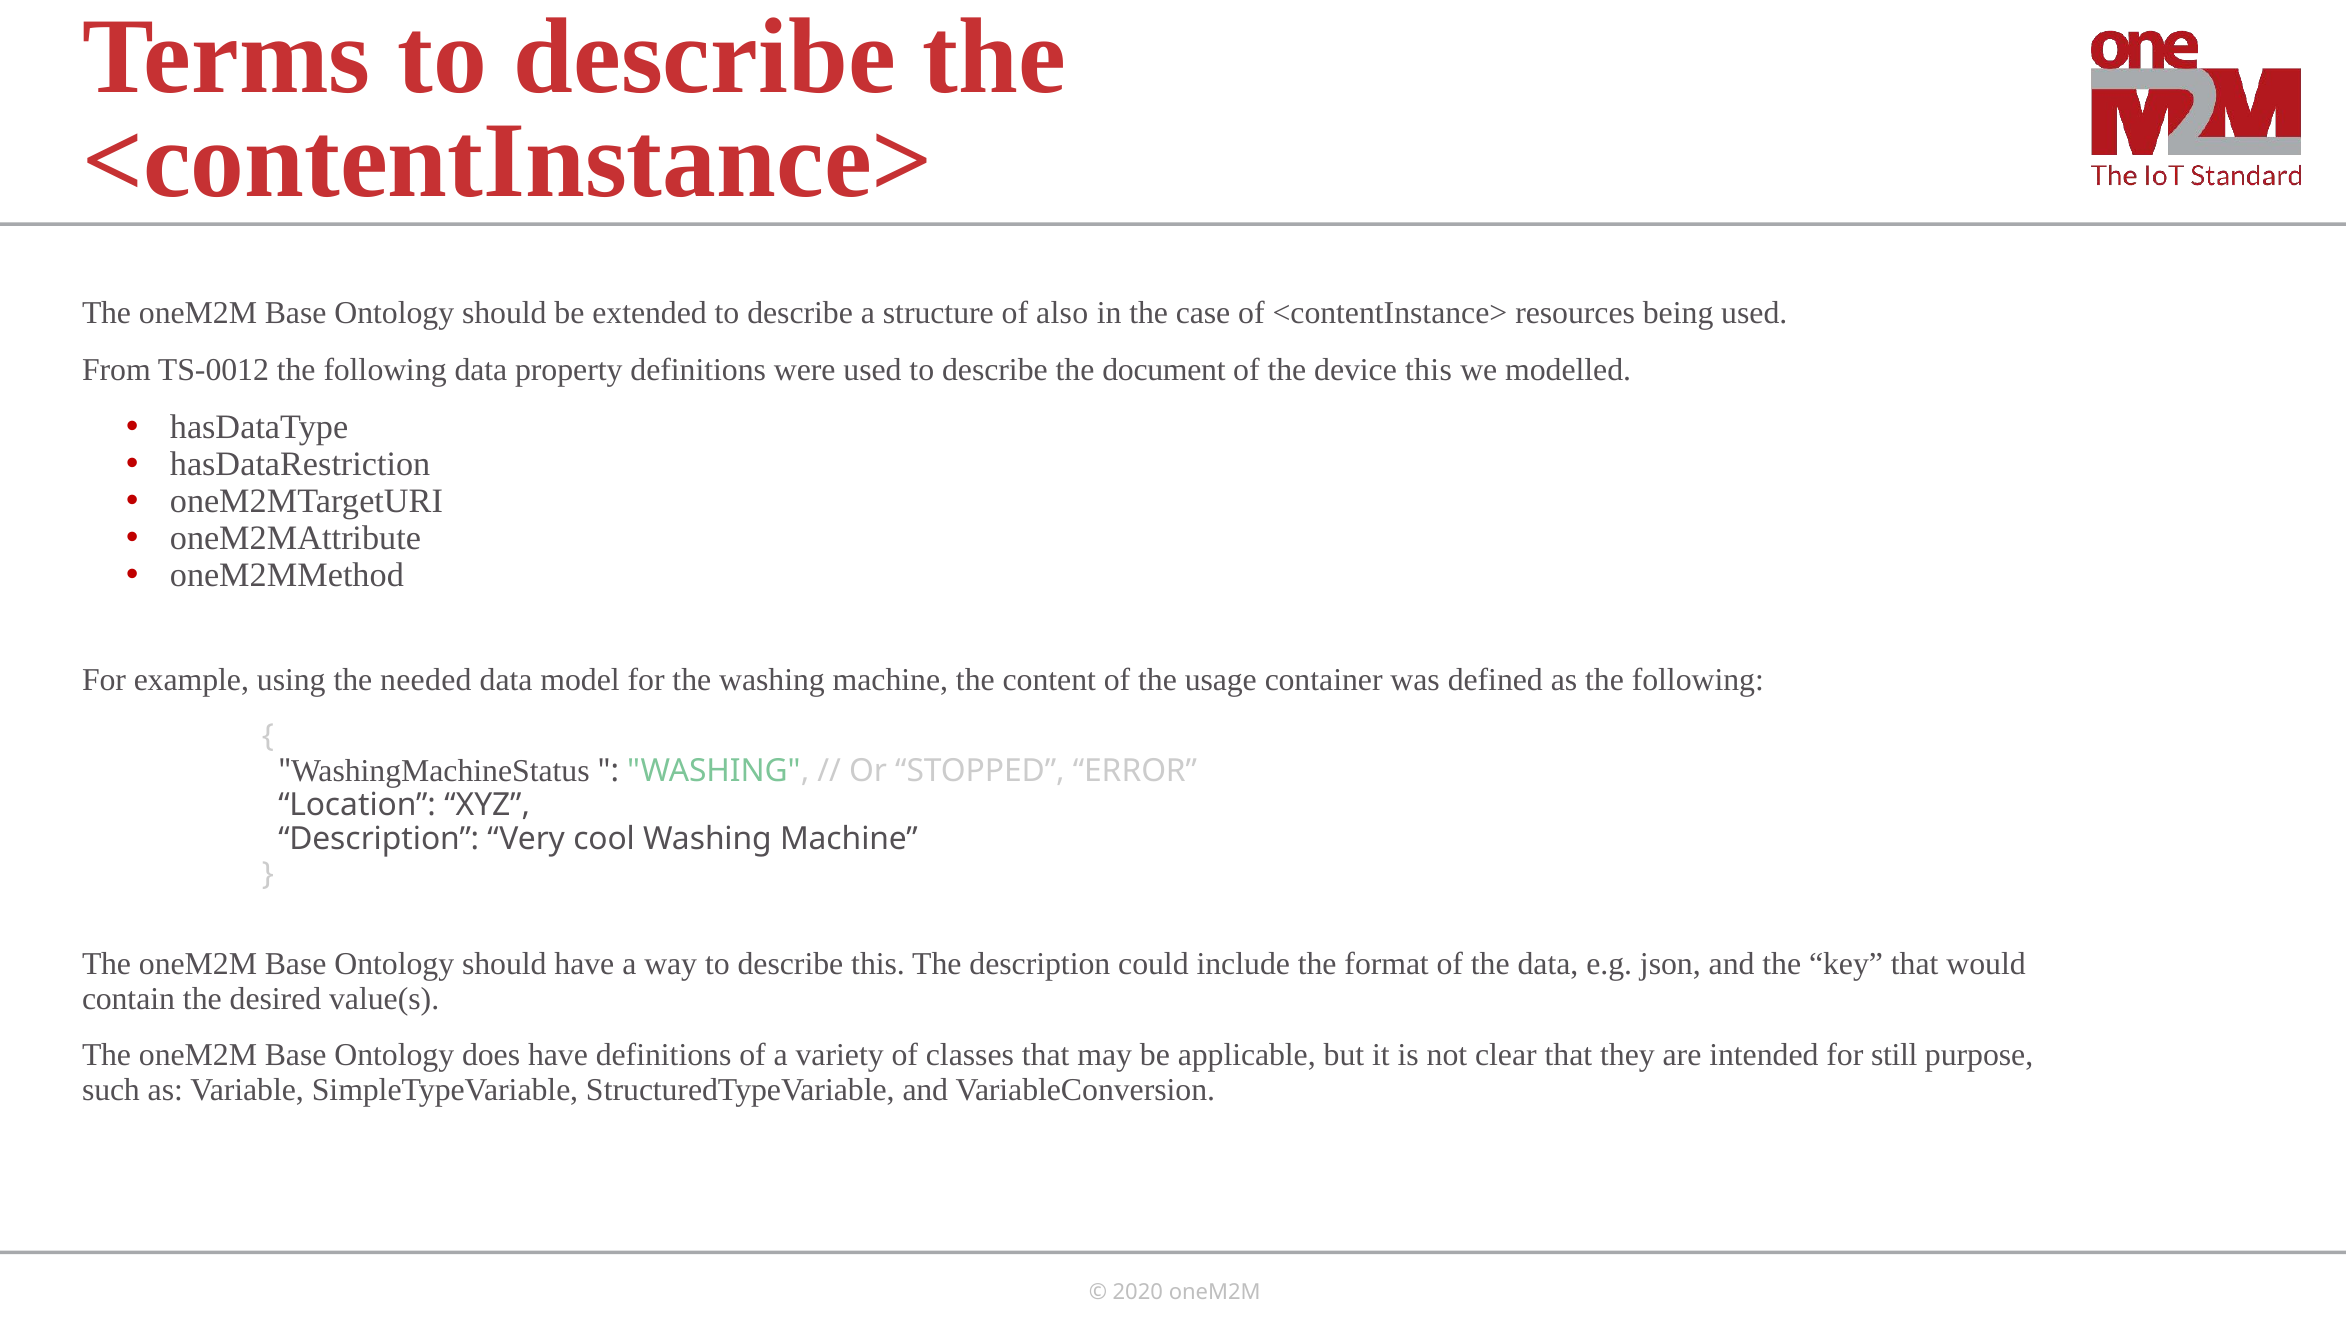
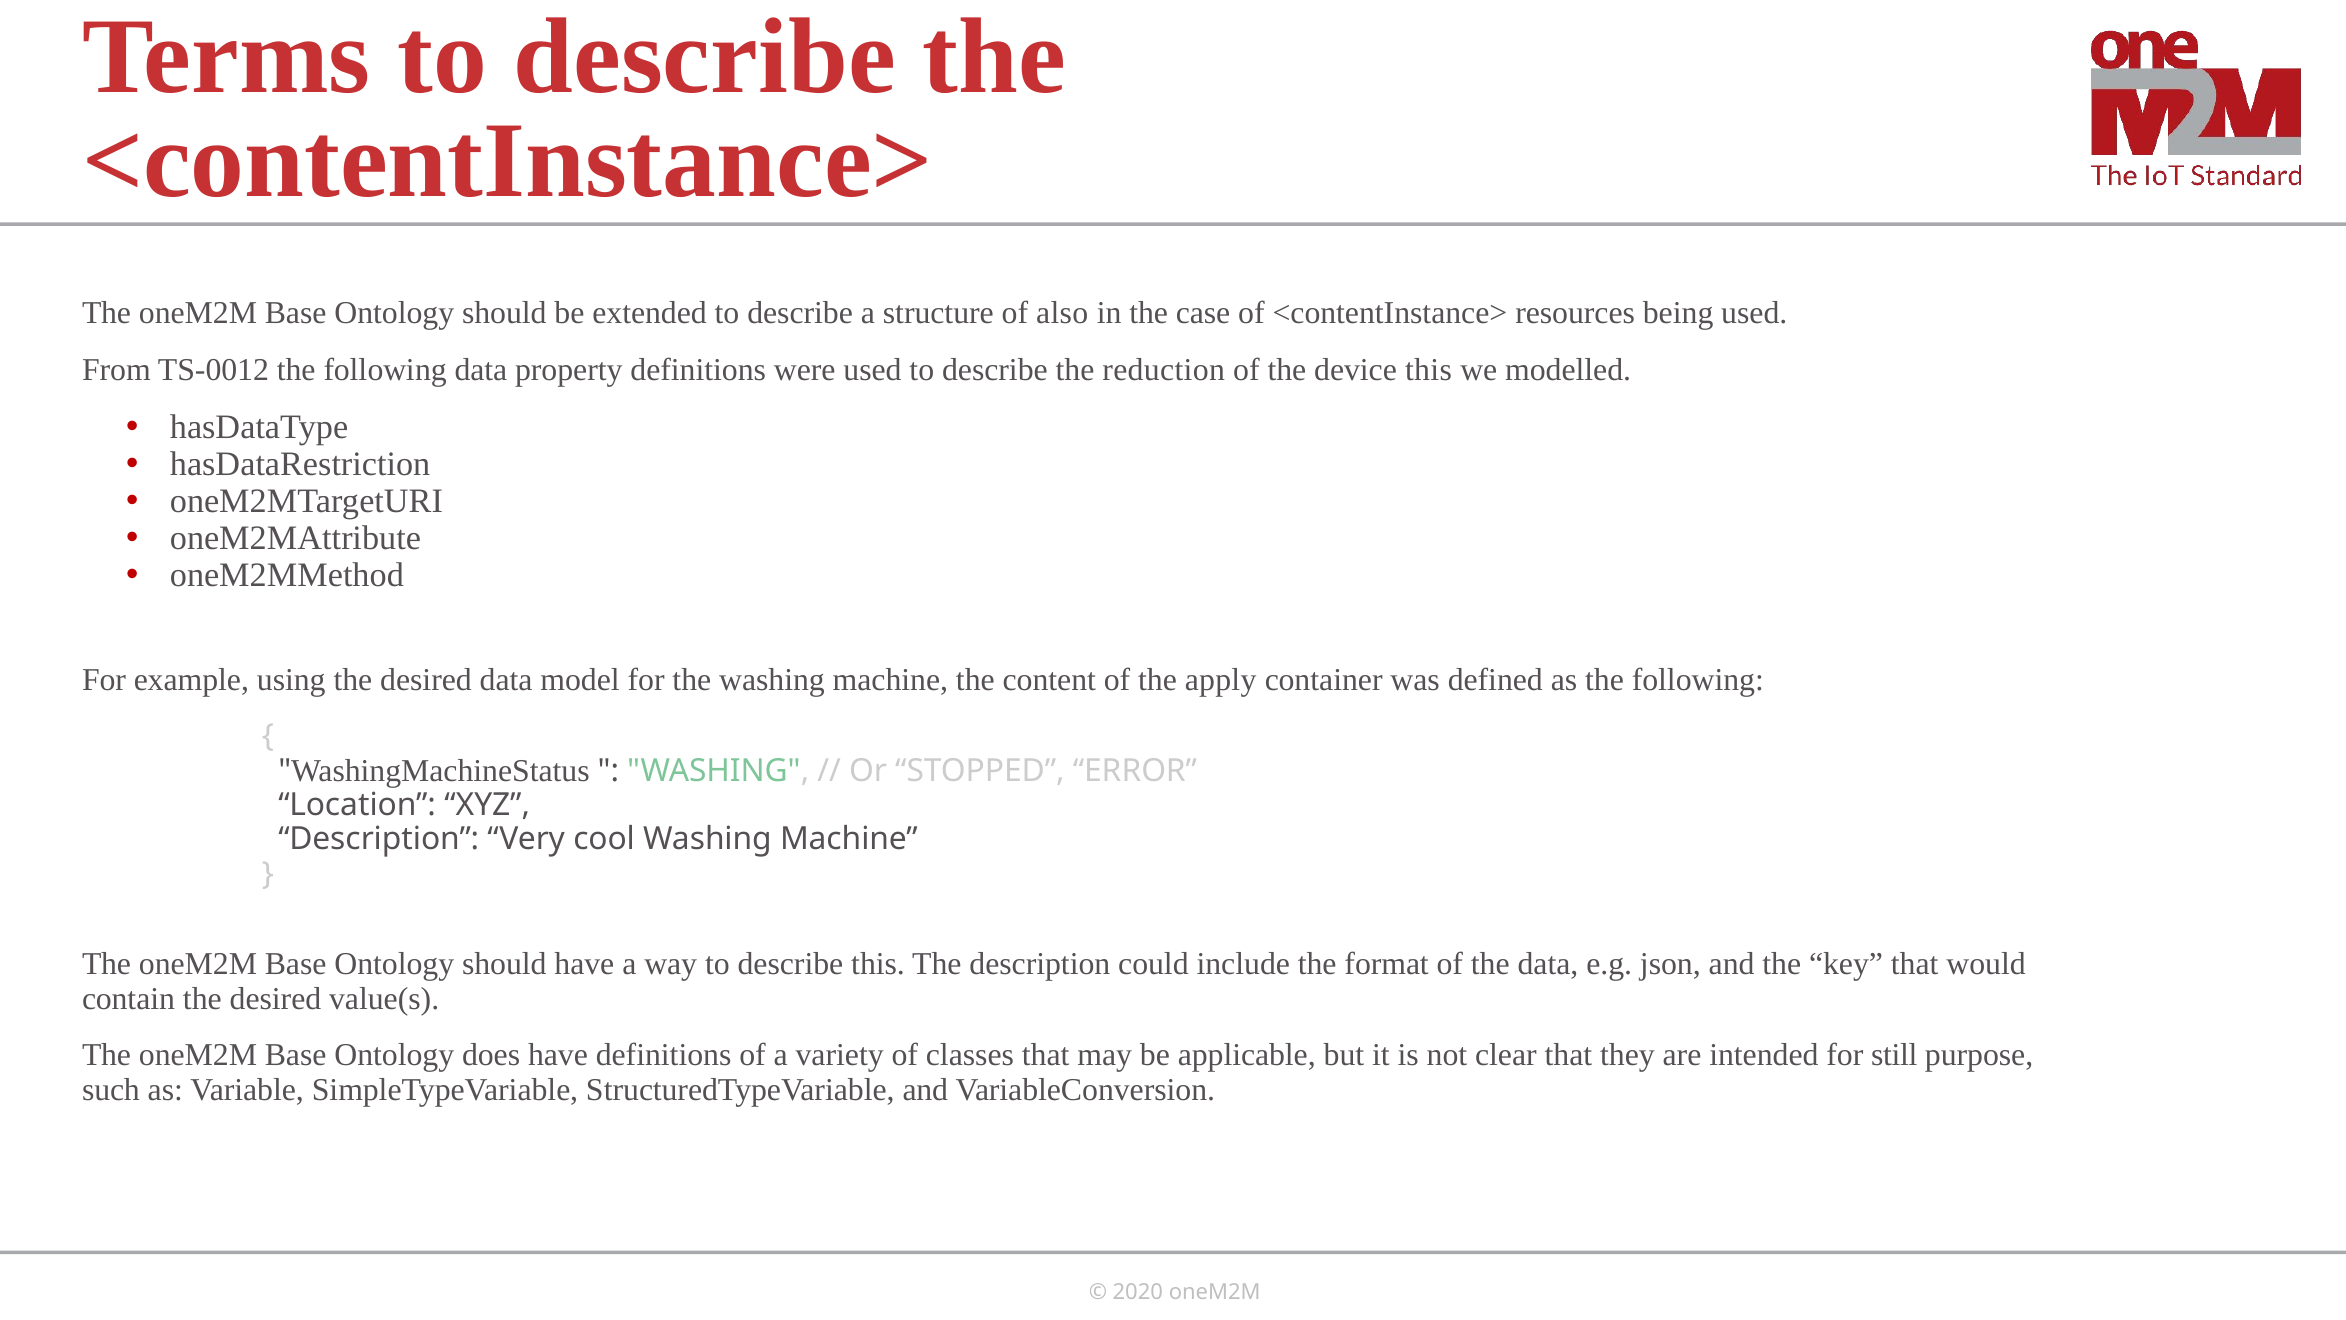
document: document -> reduction (1164, 370)
using the needed: needed -> desired (426, 680)
usage: usage -> apply (1221, 680)
